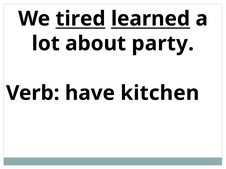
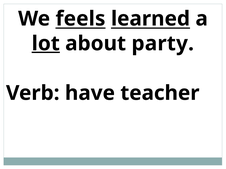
tired: tired -> feels (80, 19)
lot underline: none -> present (46, 44)
kitchen: kitchen -> teacher (160, 93)
